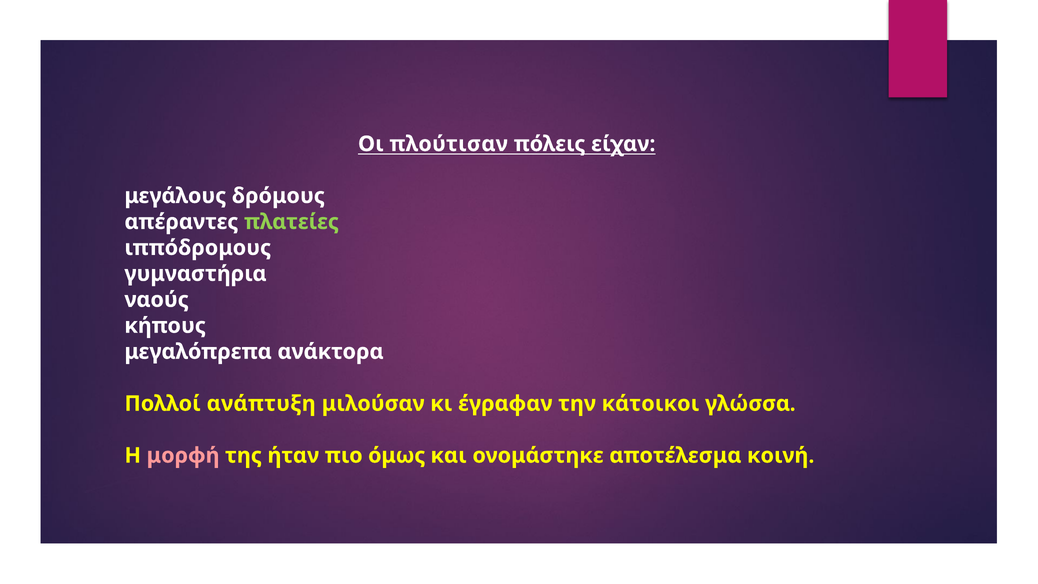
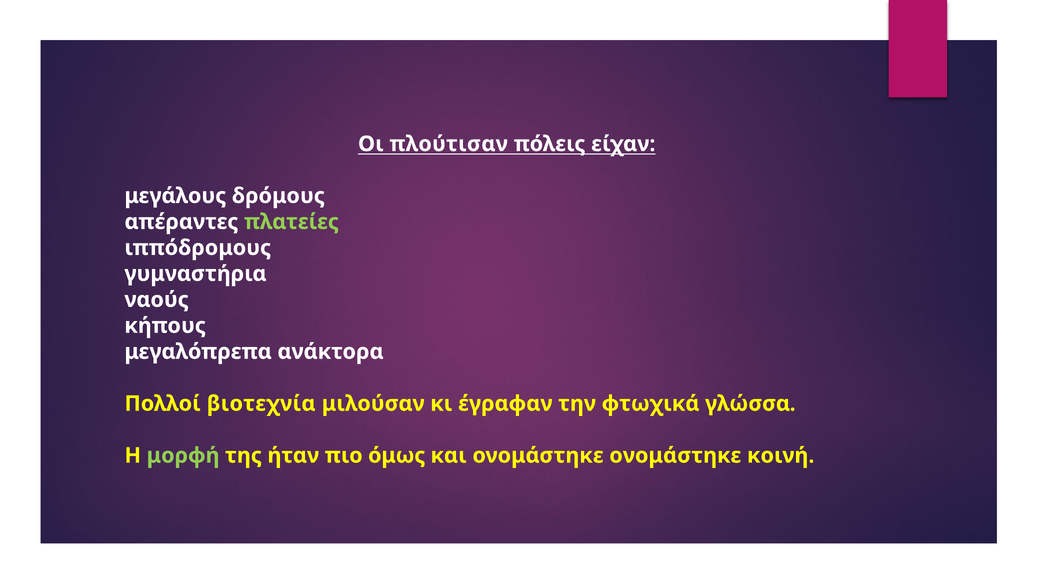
ανάπτυξη: ανάπτυξη -> βιοτεχνία (261, 404)
κάτοικοι: κάτοικοι -> φτωχικά (651, 404)
μορφή colour: pink -> light green (183, 455)
ονομάστηκε αποτέλεσμα: αποτέλεσμα -> ονομάστηκε (675, 455)
